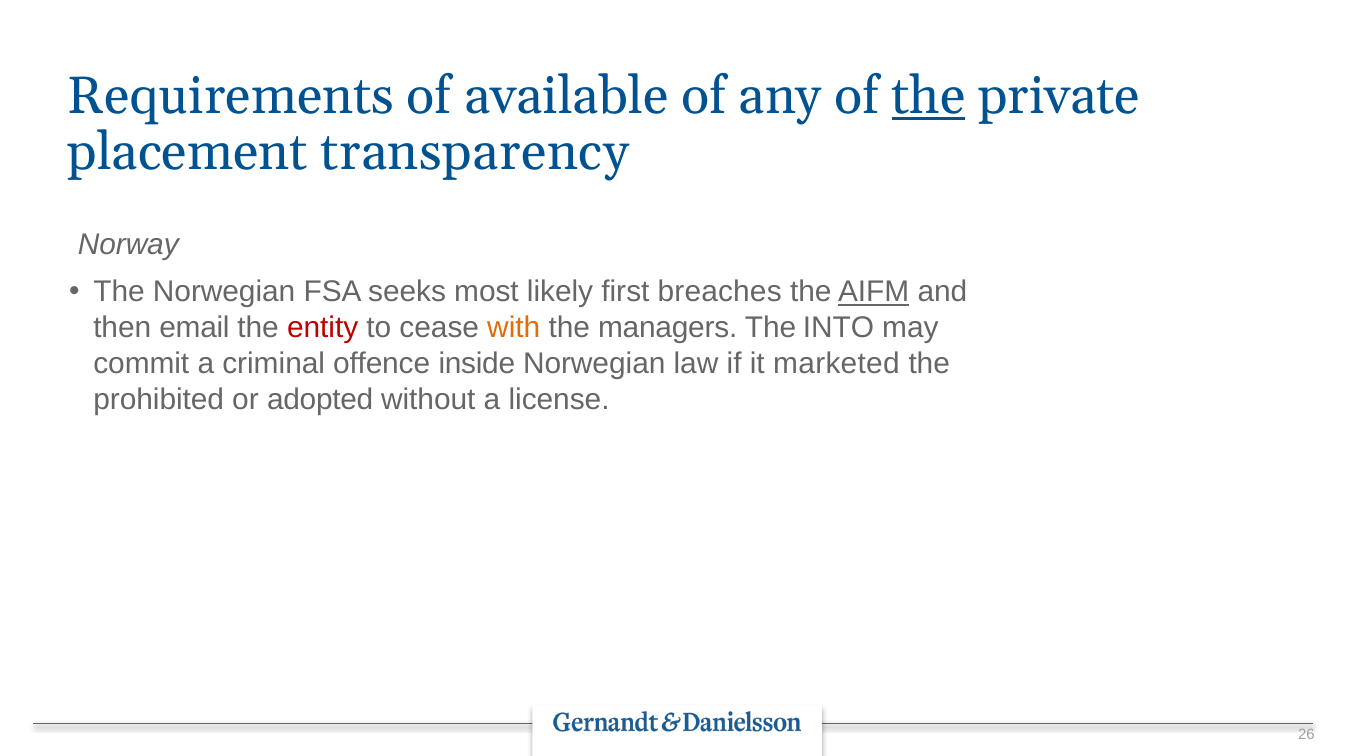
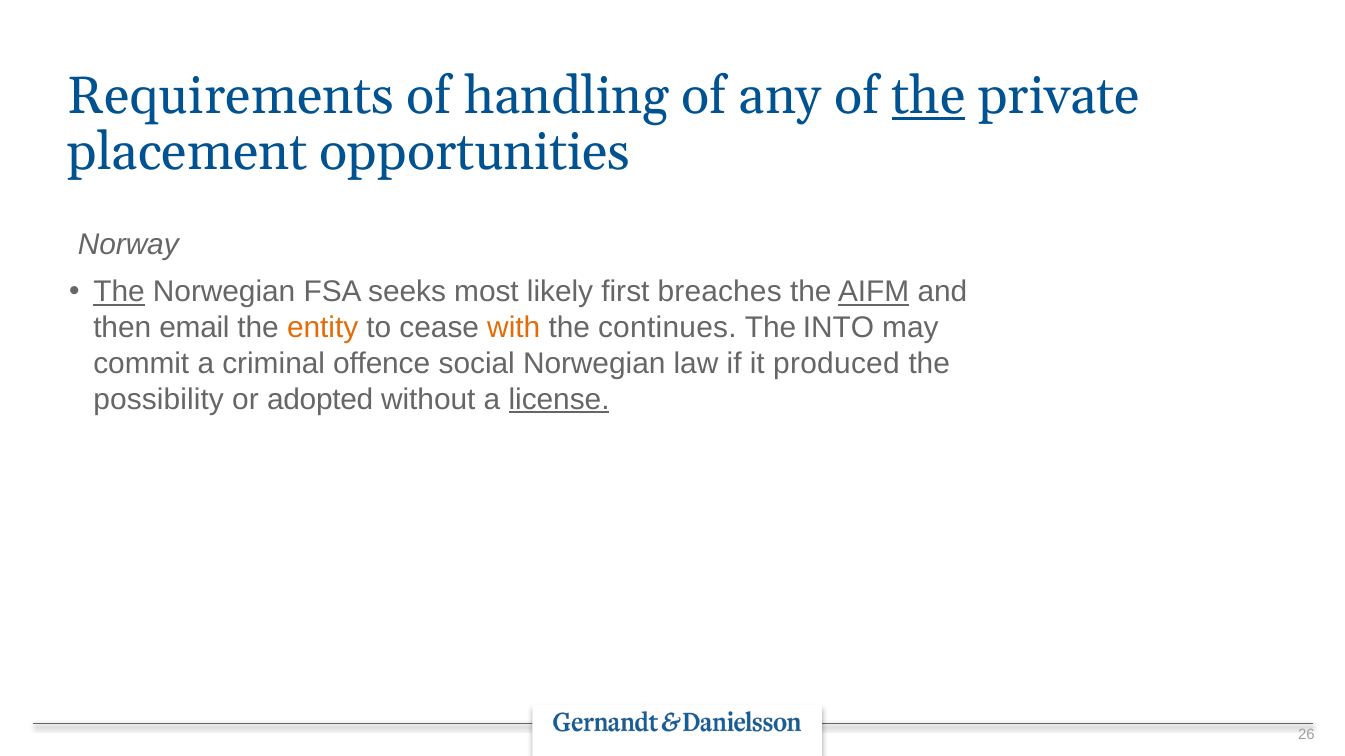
available: available -> handling (567, 96)
transparency: transparency -> opportunities (475, 153)
The underline: none -> present (119, 292)
entity colour: red -> orange (323, 328)
managers: managers -> continues (667, 328)
inside: inside -> social (477, 364)
marketed: marketed -> produced (836, 364)
prohibited: prohibited -> possibility (159, 400)
license underline: none -> present (559, 400)
